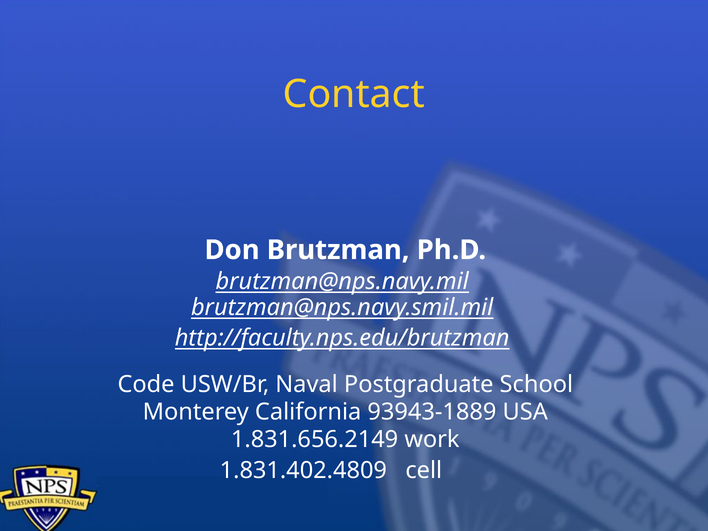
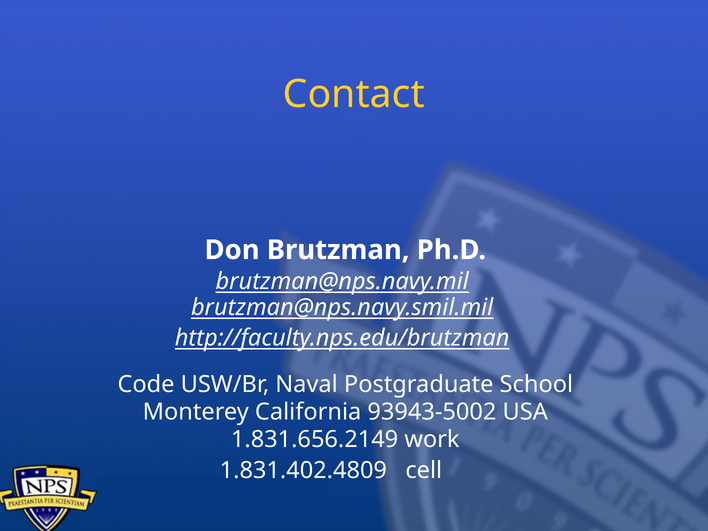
93943-1889: 93943-1889 -> 93943-5002 (432, 412)
